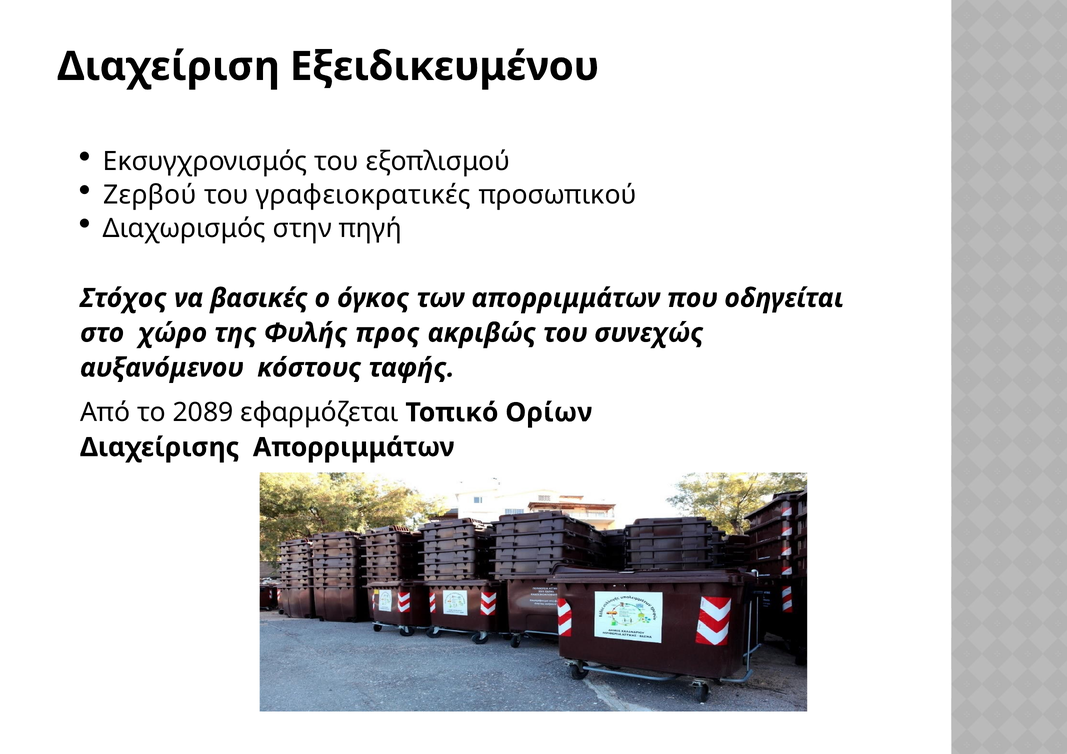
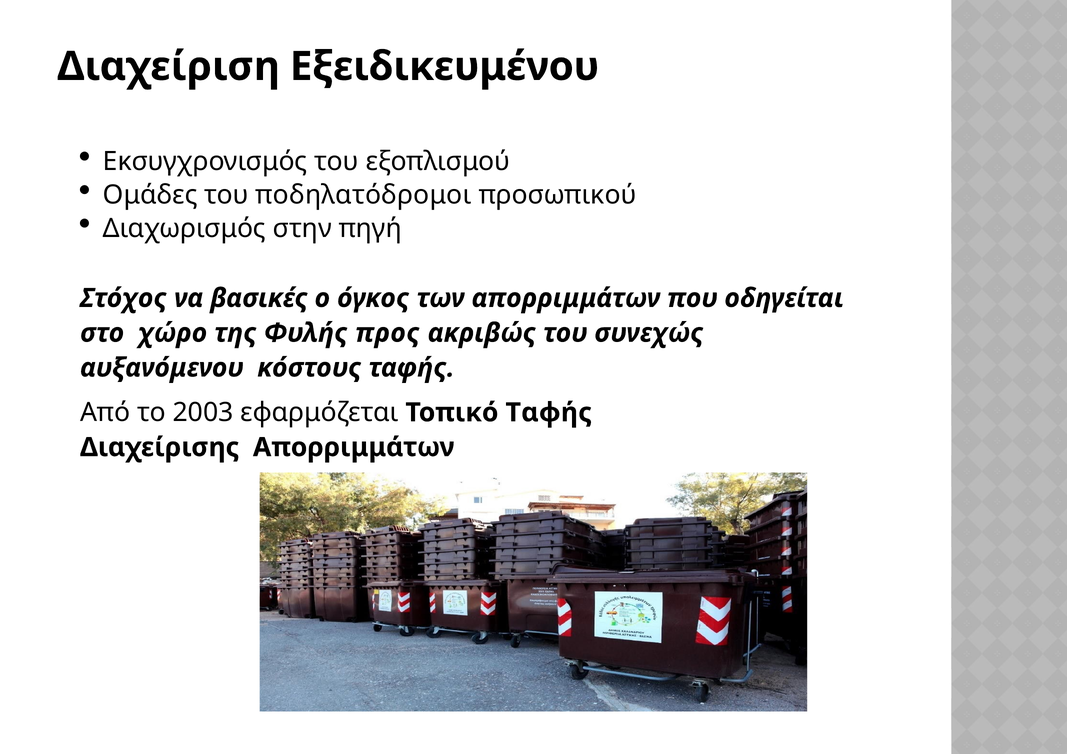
Ζερβού: Ζερβού -> Ομάδες (150, 195)
γραφειοκρατικές: γραφειοκρατικές -> ποδηλατόδρομοι (363, 195)
2089: 2089 -> 2003 (203, 413)
Τοπικό Ορίων: Ορίων -> Ταφής (549, 413)
